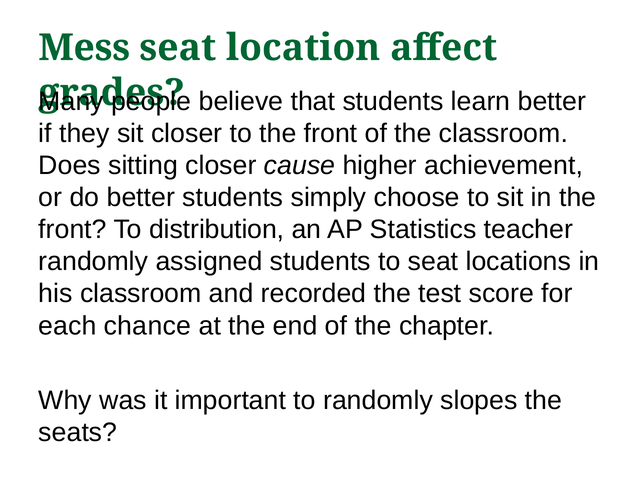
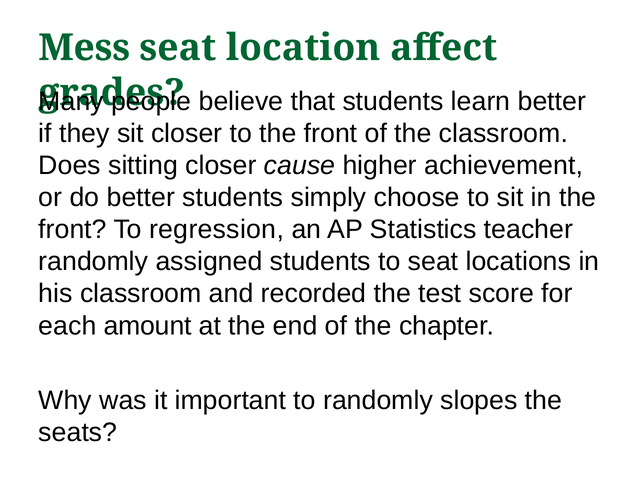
distribution: distribution -> regression (217, 229)
chance: chance -> amount (148, 326)
